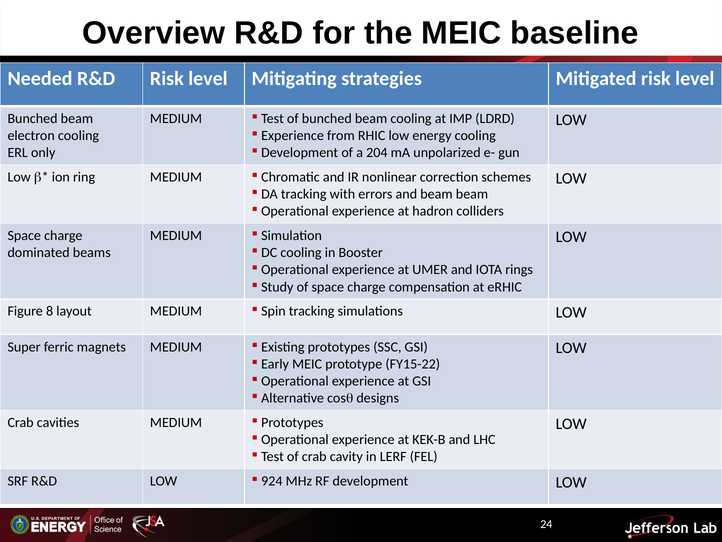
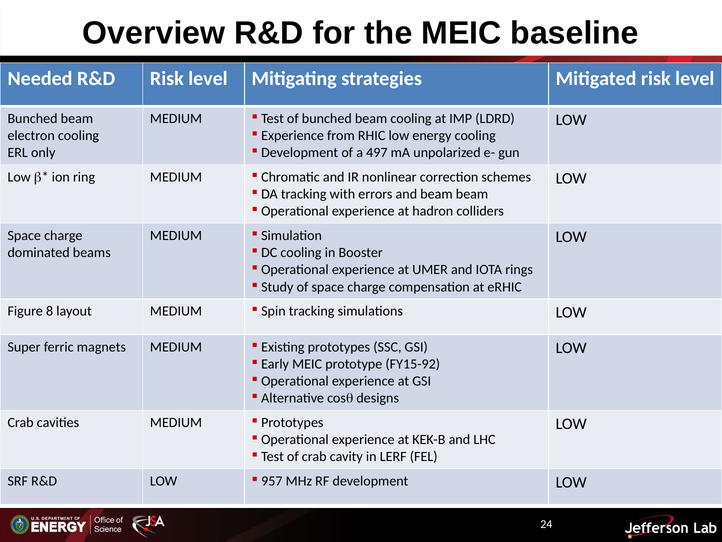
204: 204 -> 497 (377, 153)
FY15-22: FY15-22 -> FY15-92 (413, 364)
924: 924 -> 957 (272, 481)
